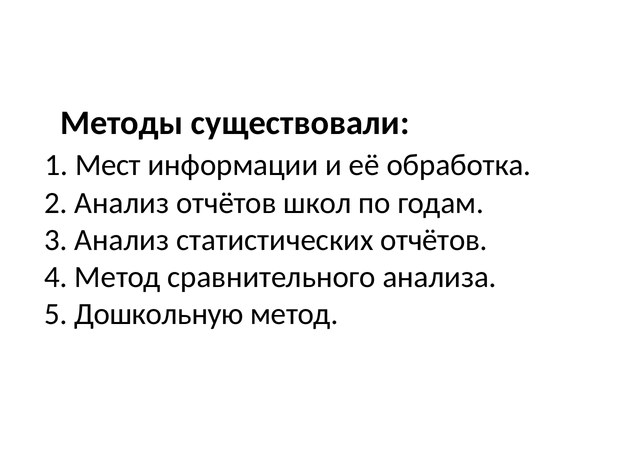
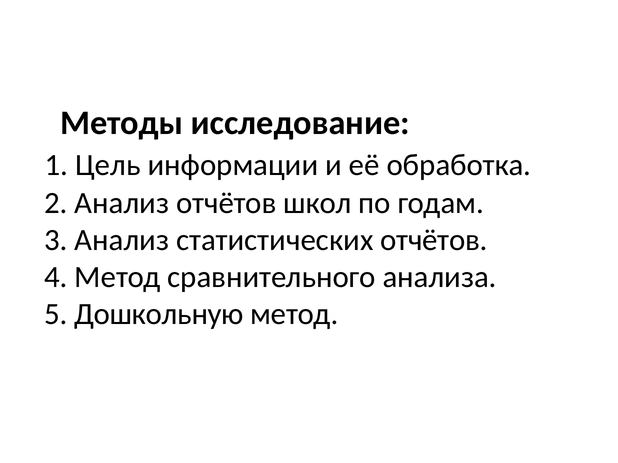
существовали: существовали -> исследование (300, 123)
Мест: Мест -> Цель (108, 165)
